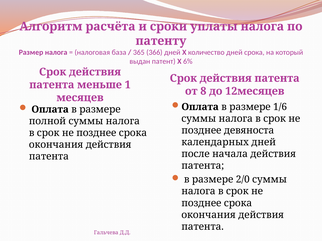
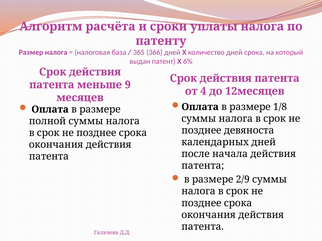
1: 1 -> 9 (128, 85)
8: 8 -> 4 (203, 91)
1/6: 1/6 -> 1/8 (280, 107)
2/0: 2/0 -> 2/9 (243, 180)
